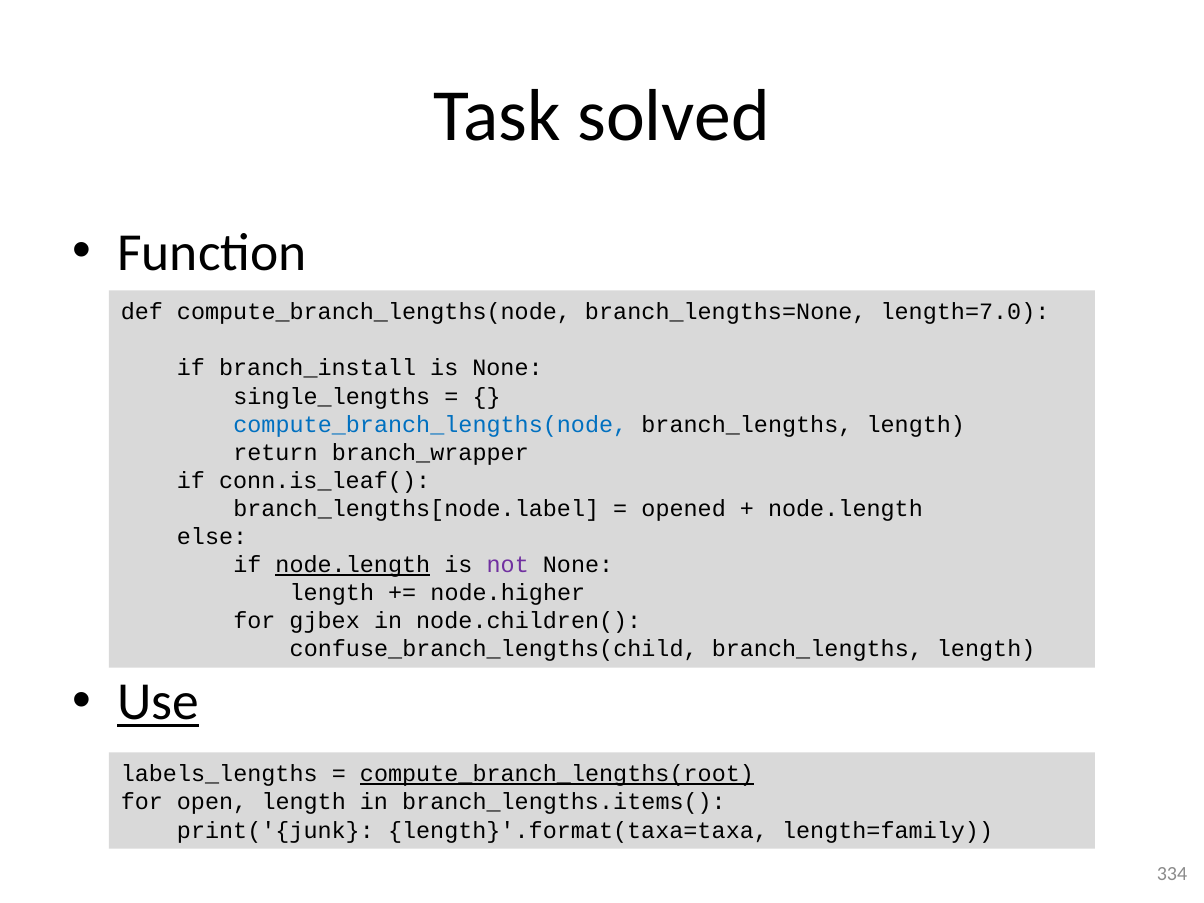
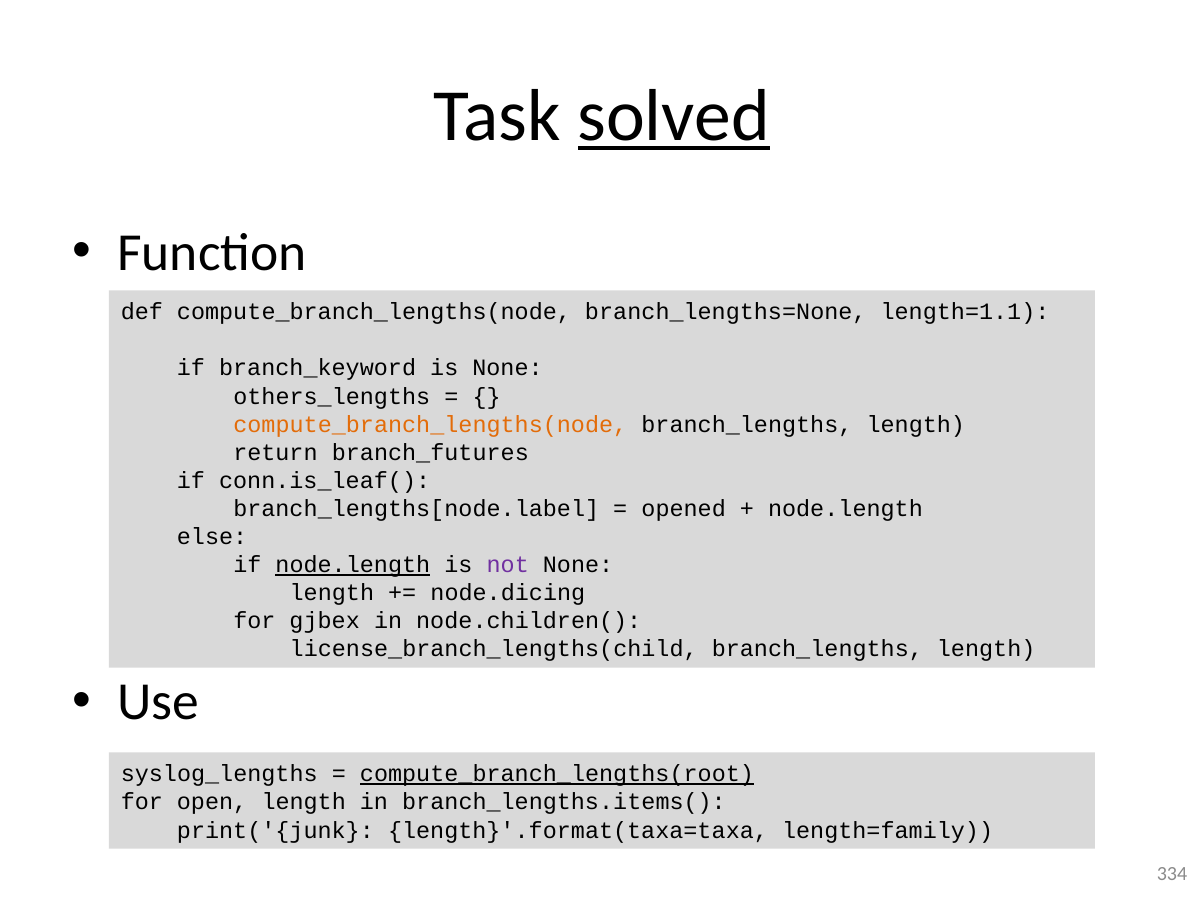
solved underline: none -> present (674, 117)
length=7.0: length=7.0 -> length=1.1 (965, 312)
branch_install: branch_install -> branch_keyword (318, 368)
single_lengths: single_lengths -> others_lengths (332, 396)
compute_branch_lengths(node colour: blue -> orange (430, 424)
branch_wrapper: branch_wrapper -> branch_futures (430, 452)
node.higher: node.higher -> node.dicing (508, 593)
confuse_branch_lengths(child: confuse_branch_lengths(child -> license_branch_lengths(child (494, 649)
Use underline: present -> none (158, 702)
labels_lengths: labels_lengths -> syslog_lengths (219, 774)
